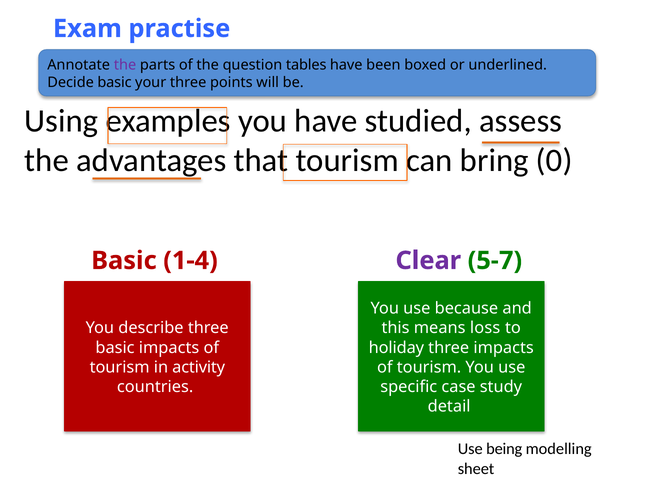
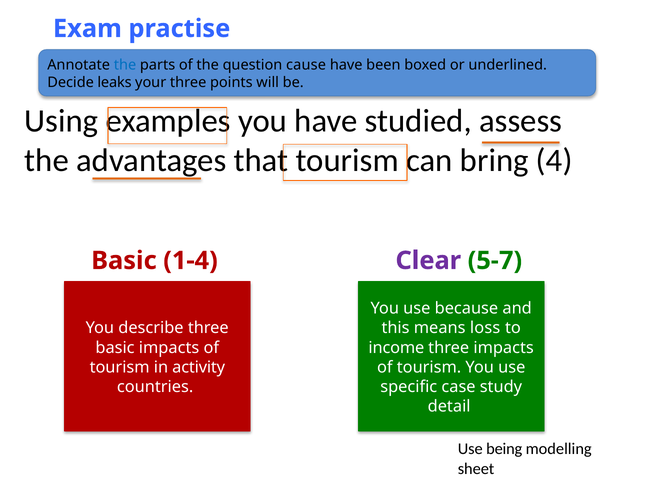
the colour: purple -> blue (125, 65)
tables: tables -> cause (306, 65)
Decide basic: basic -> leaks (115, 83)
0: 0 -> 4 (554, 160)
holiday: holiday -> income (396, 348)
